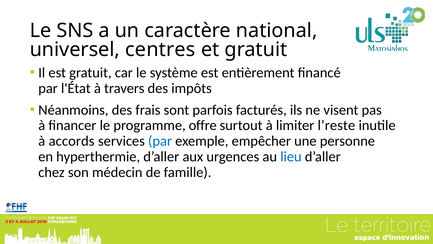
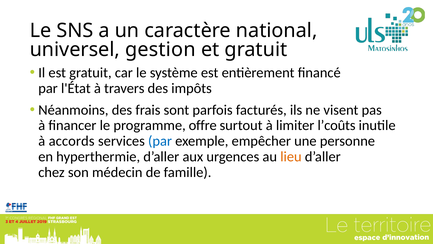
centres: centres -> gestion (160, 50)
l’reste: l’reste -> l’coûts (337, 125)
lieu colour: blue -> orange (291, 156)
